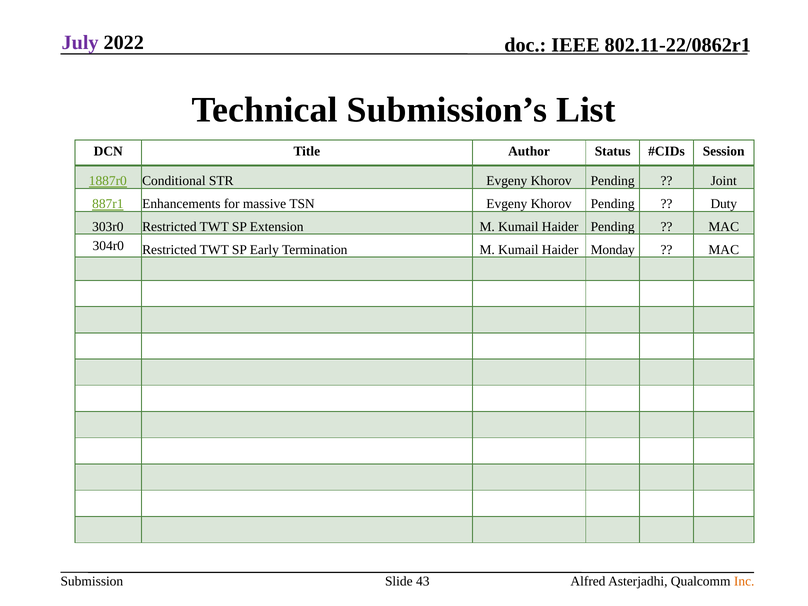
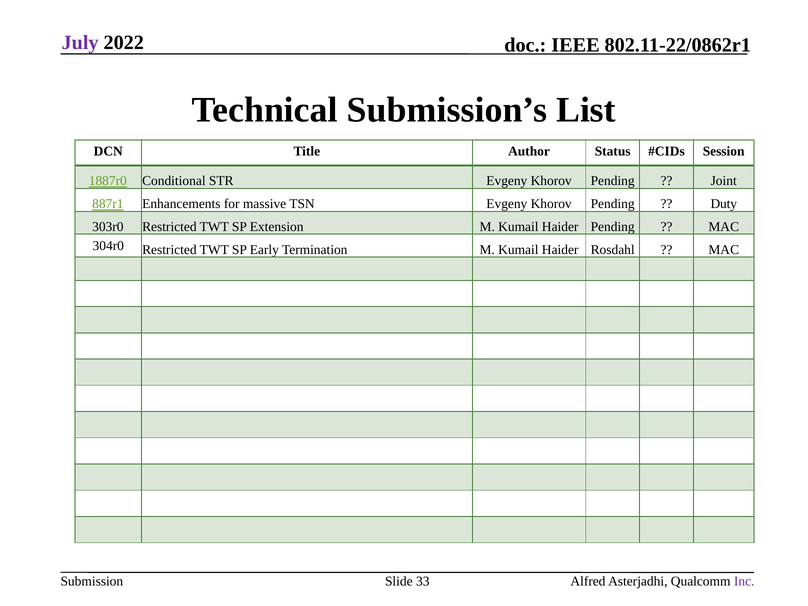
Monday: Monday -> Rosdahl (613, 250)
43: 43 -> 33 (423, 581)
Inc colour: orange -> purple (744, 581)
